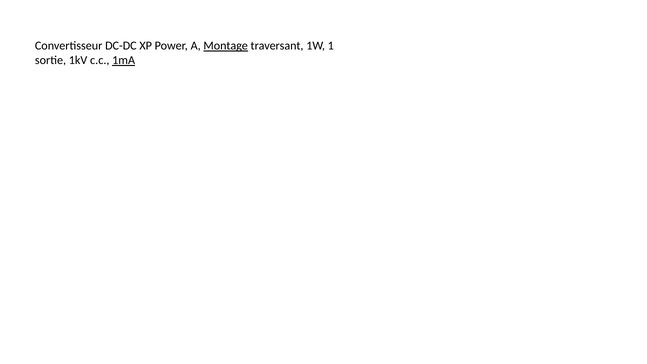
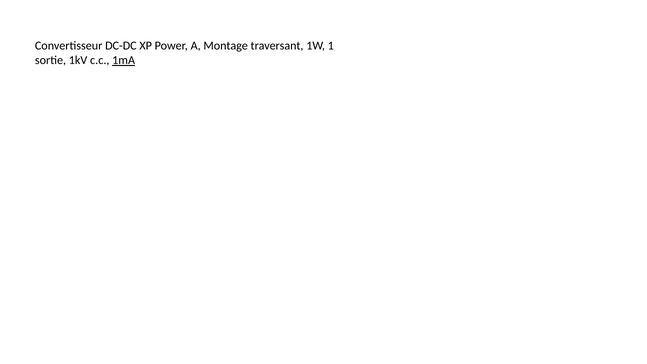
Montage underline: present -> none (226, 46)
